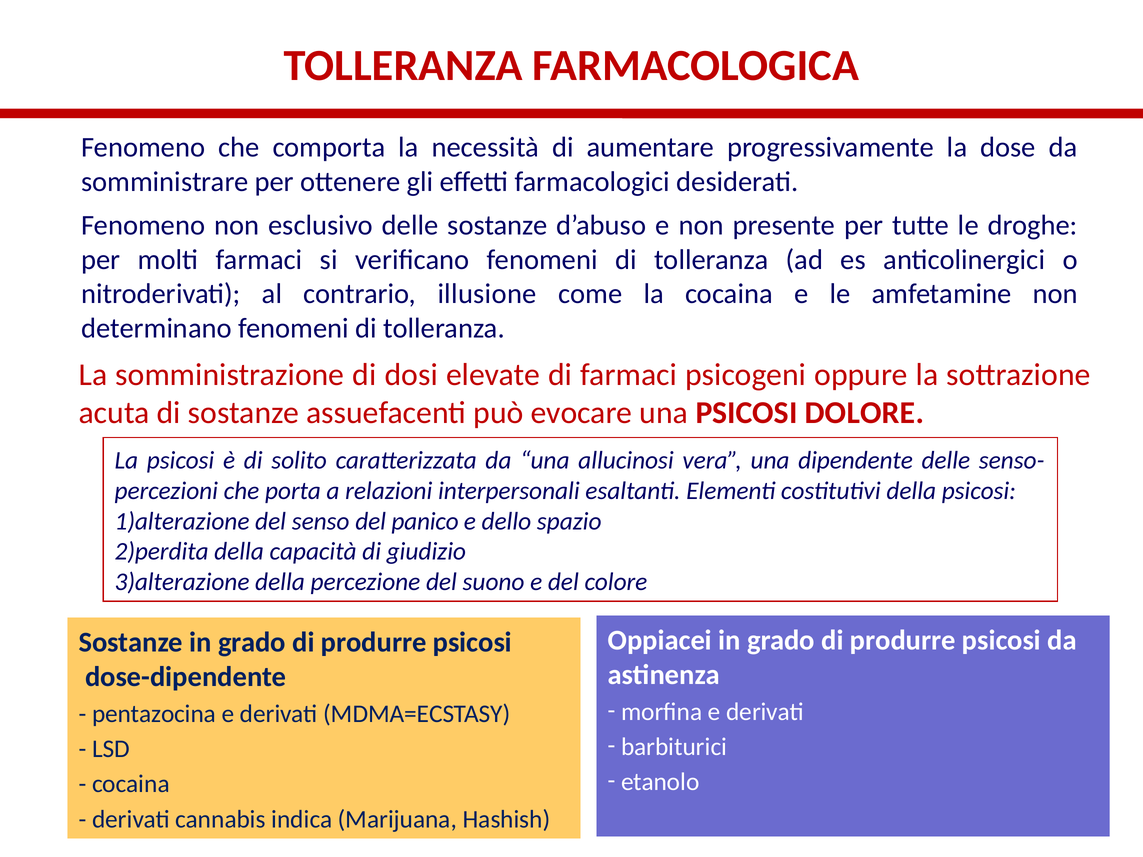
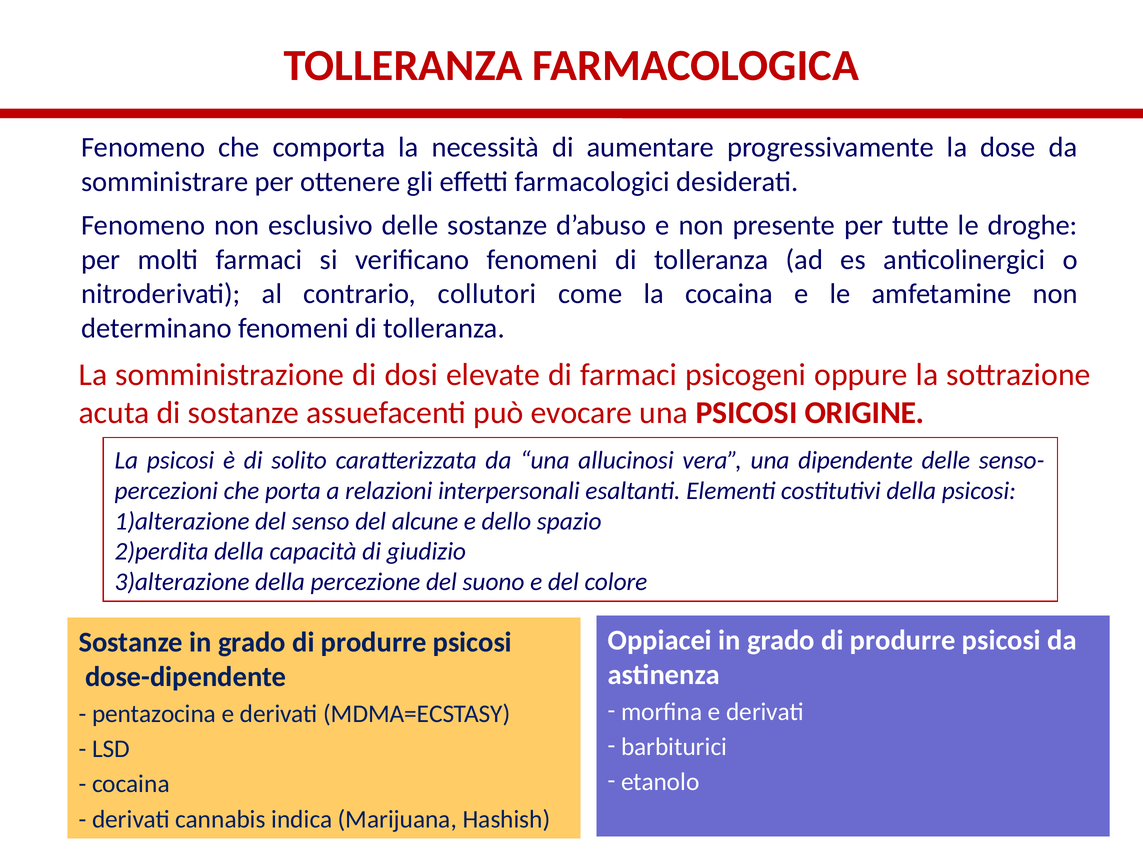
illusione: illusione -> collutori (487, 294)
DOLORE: DOLORE -> ORIGINE (865, 413)
panico: panico -> alcune (425, 521)
